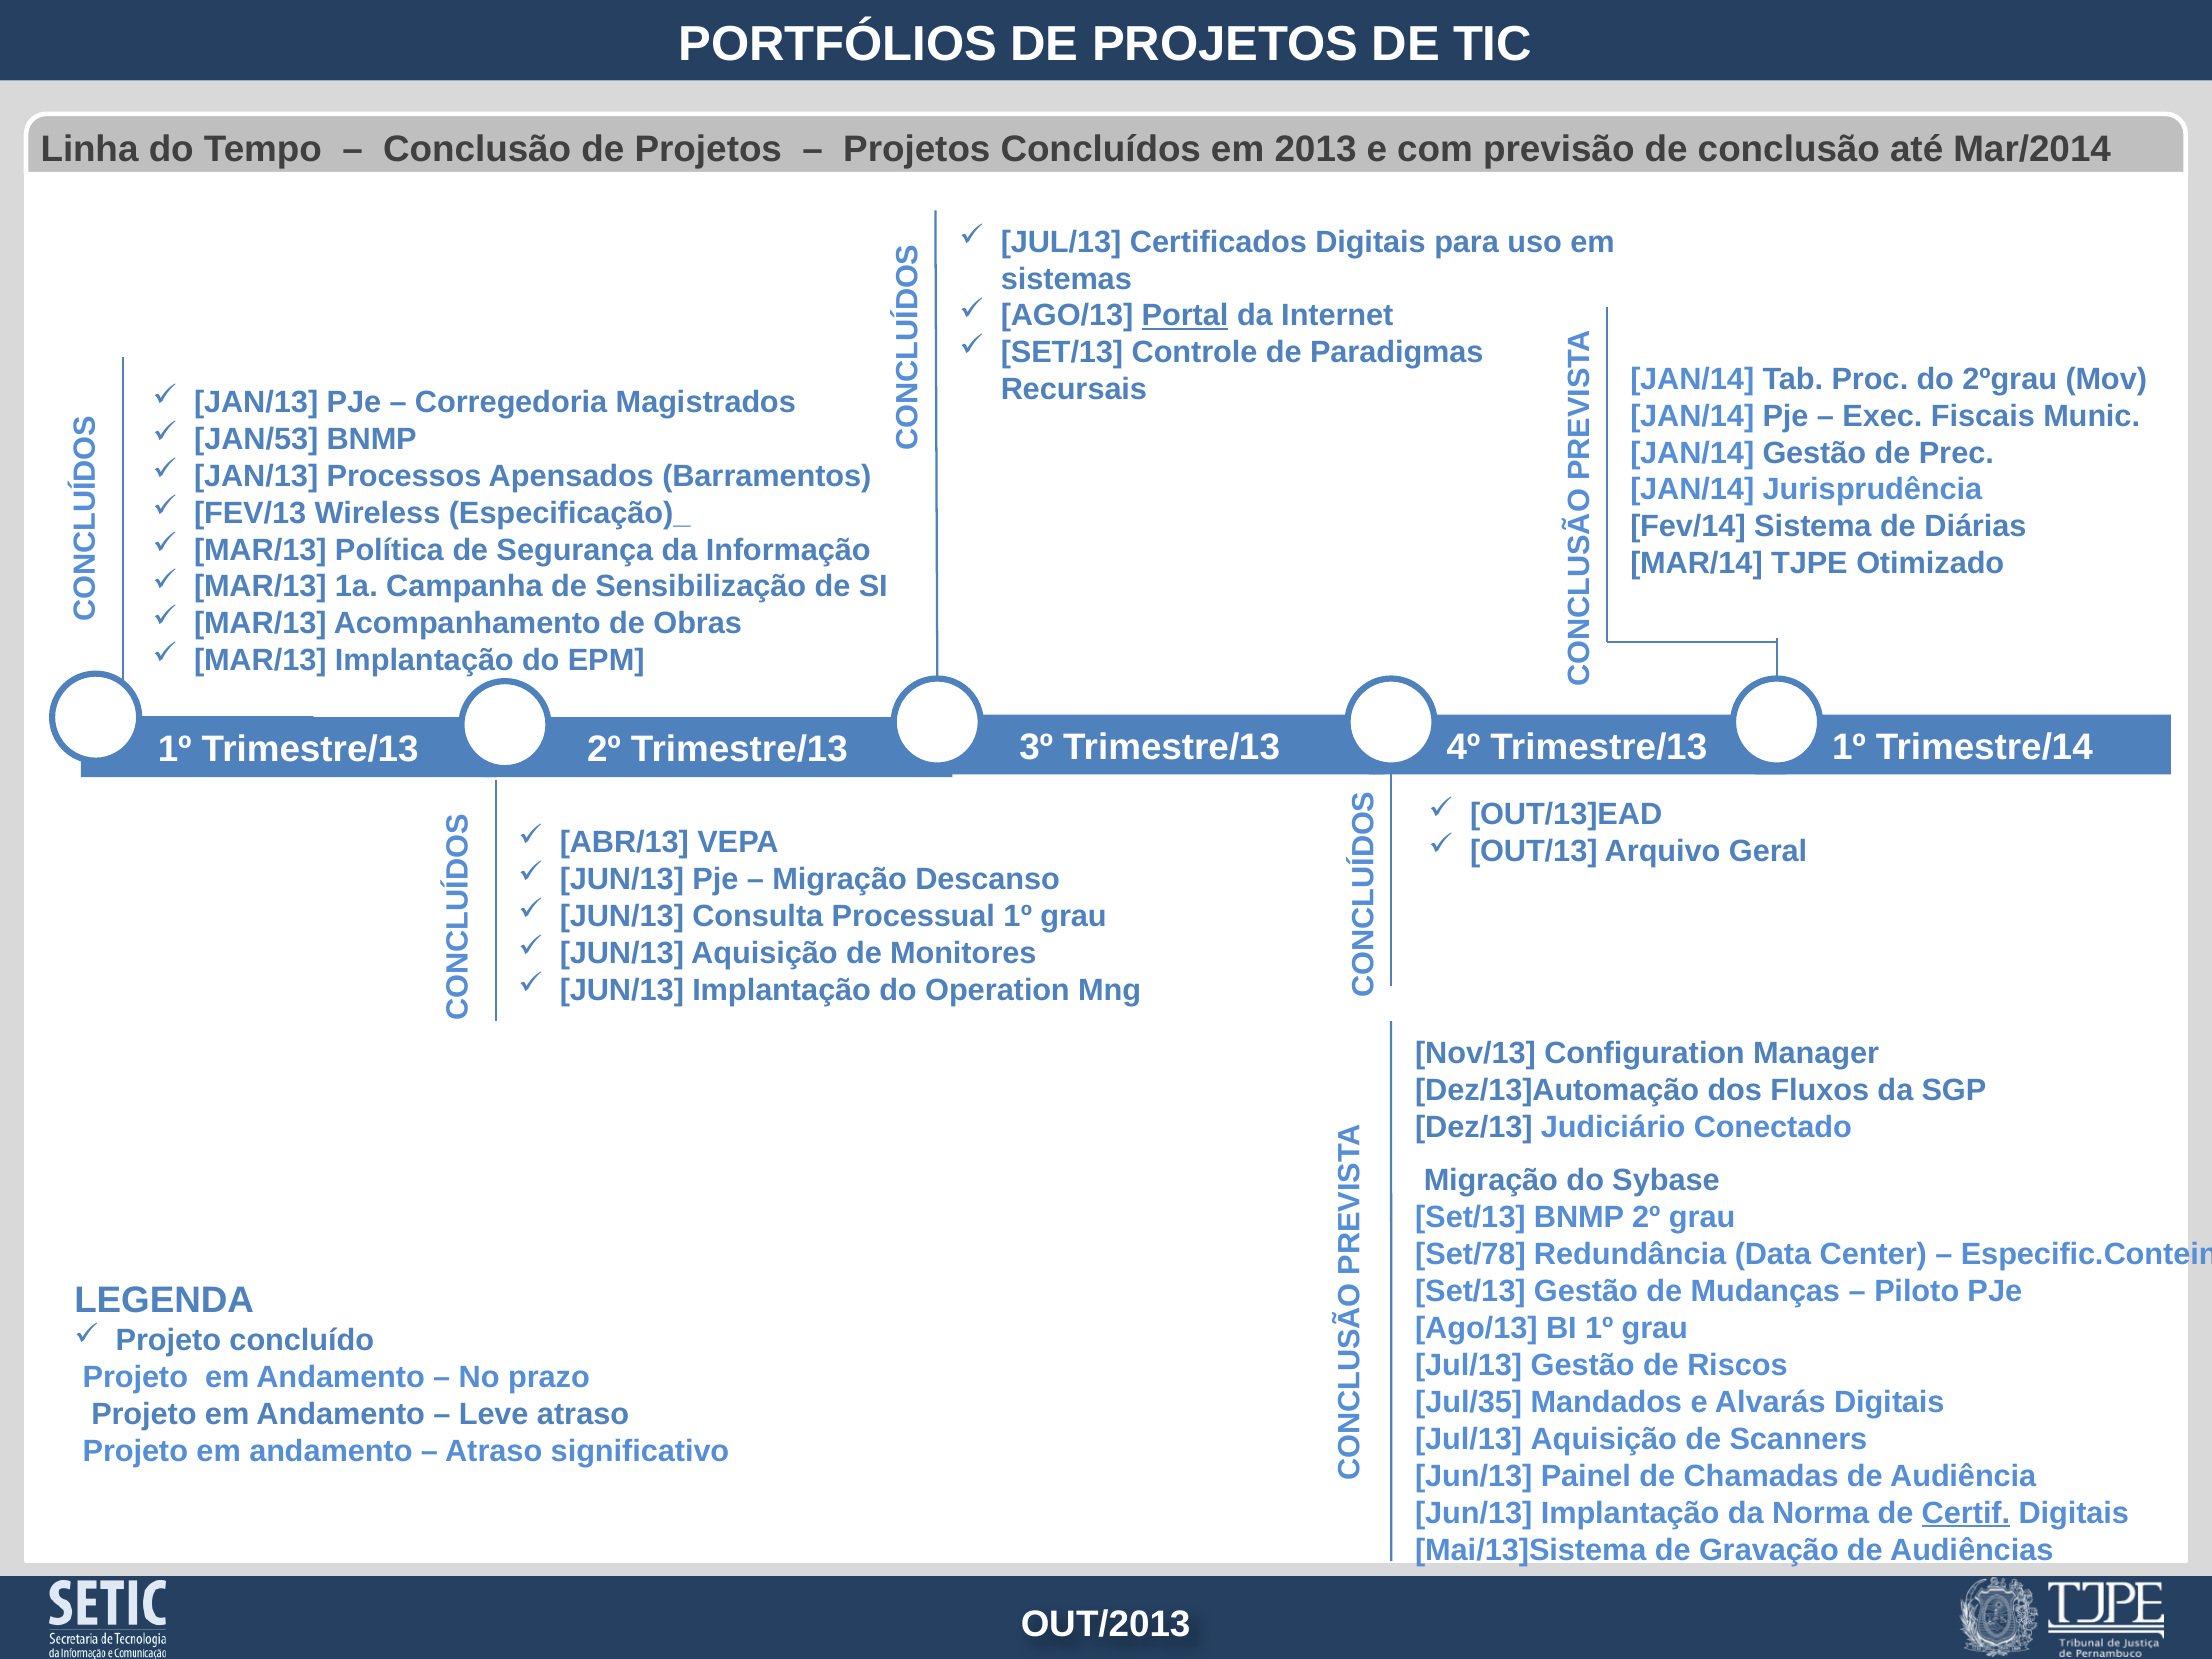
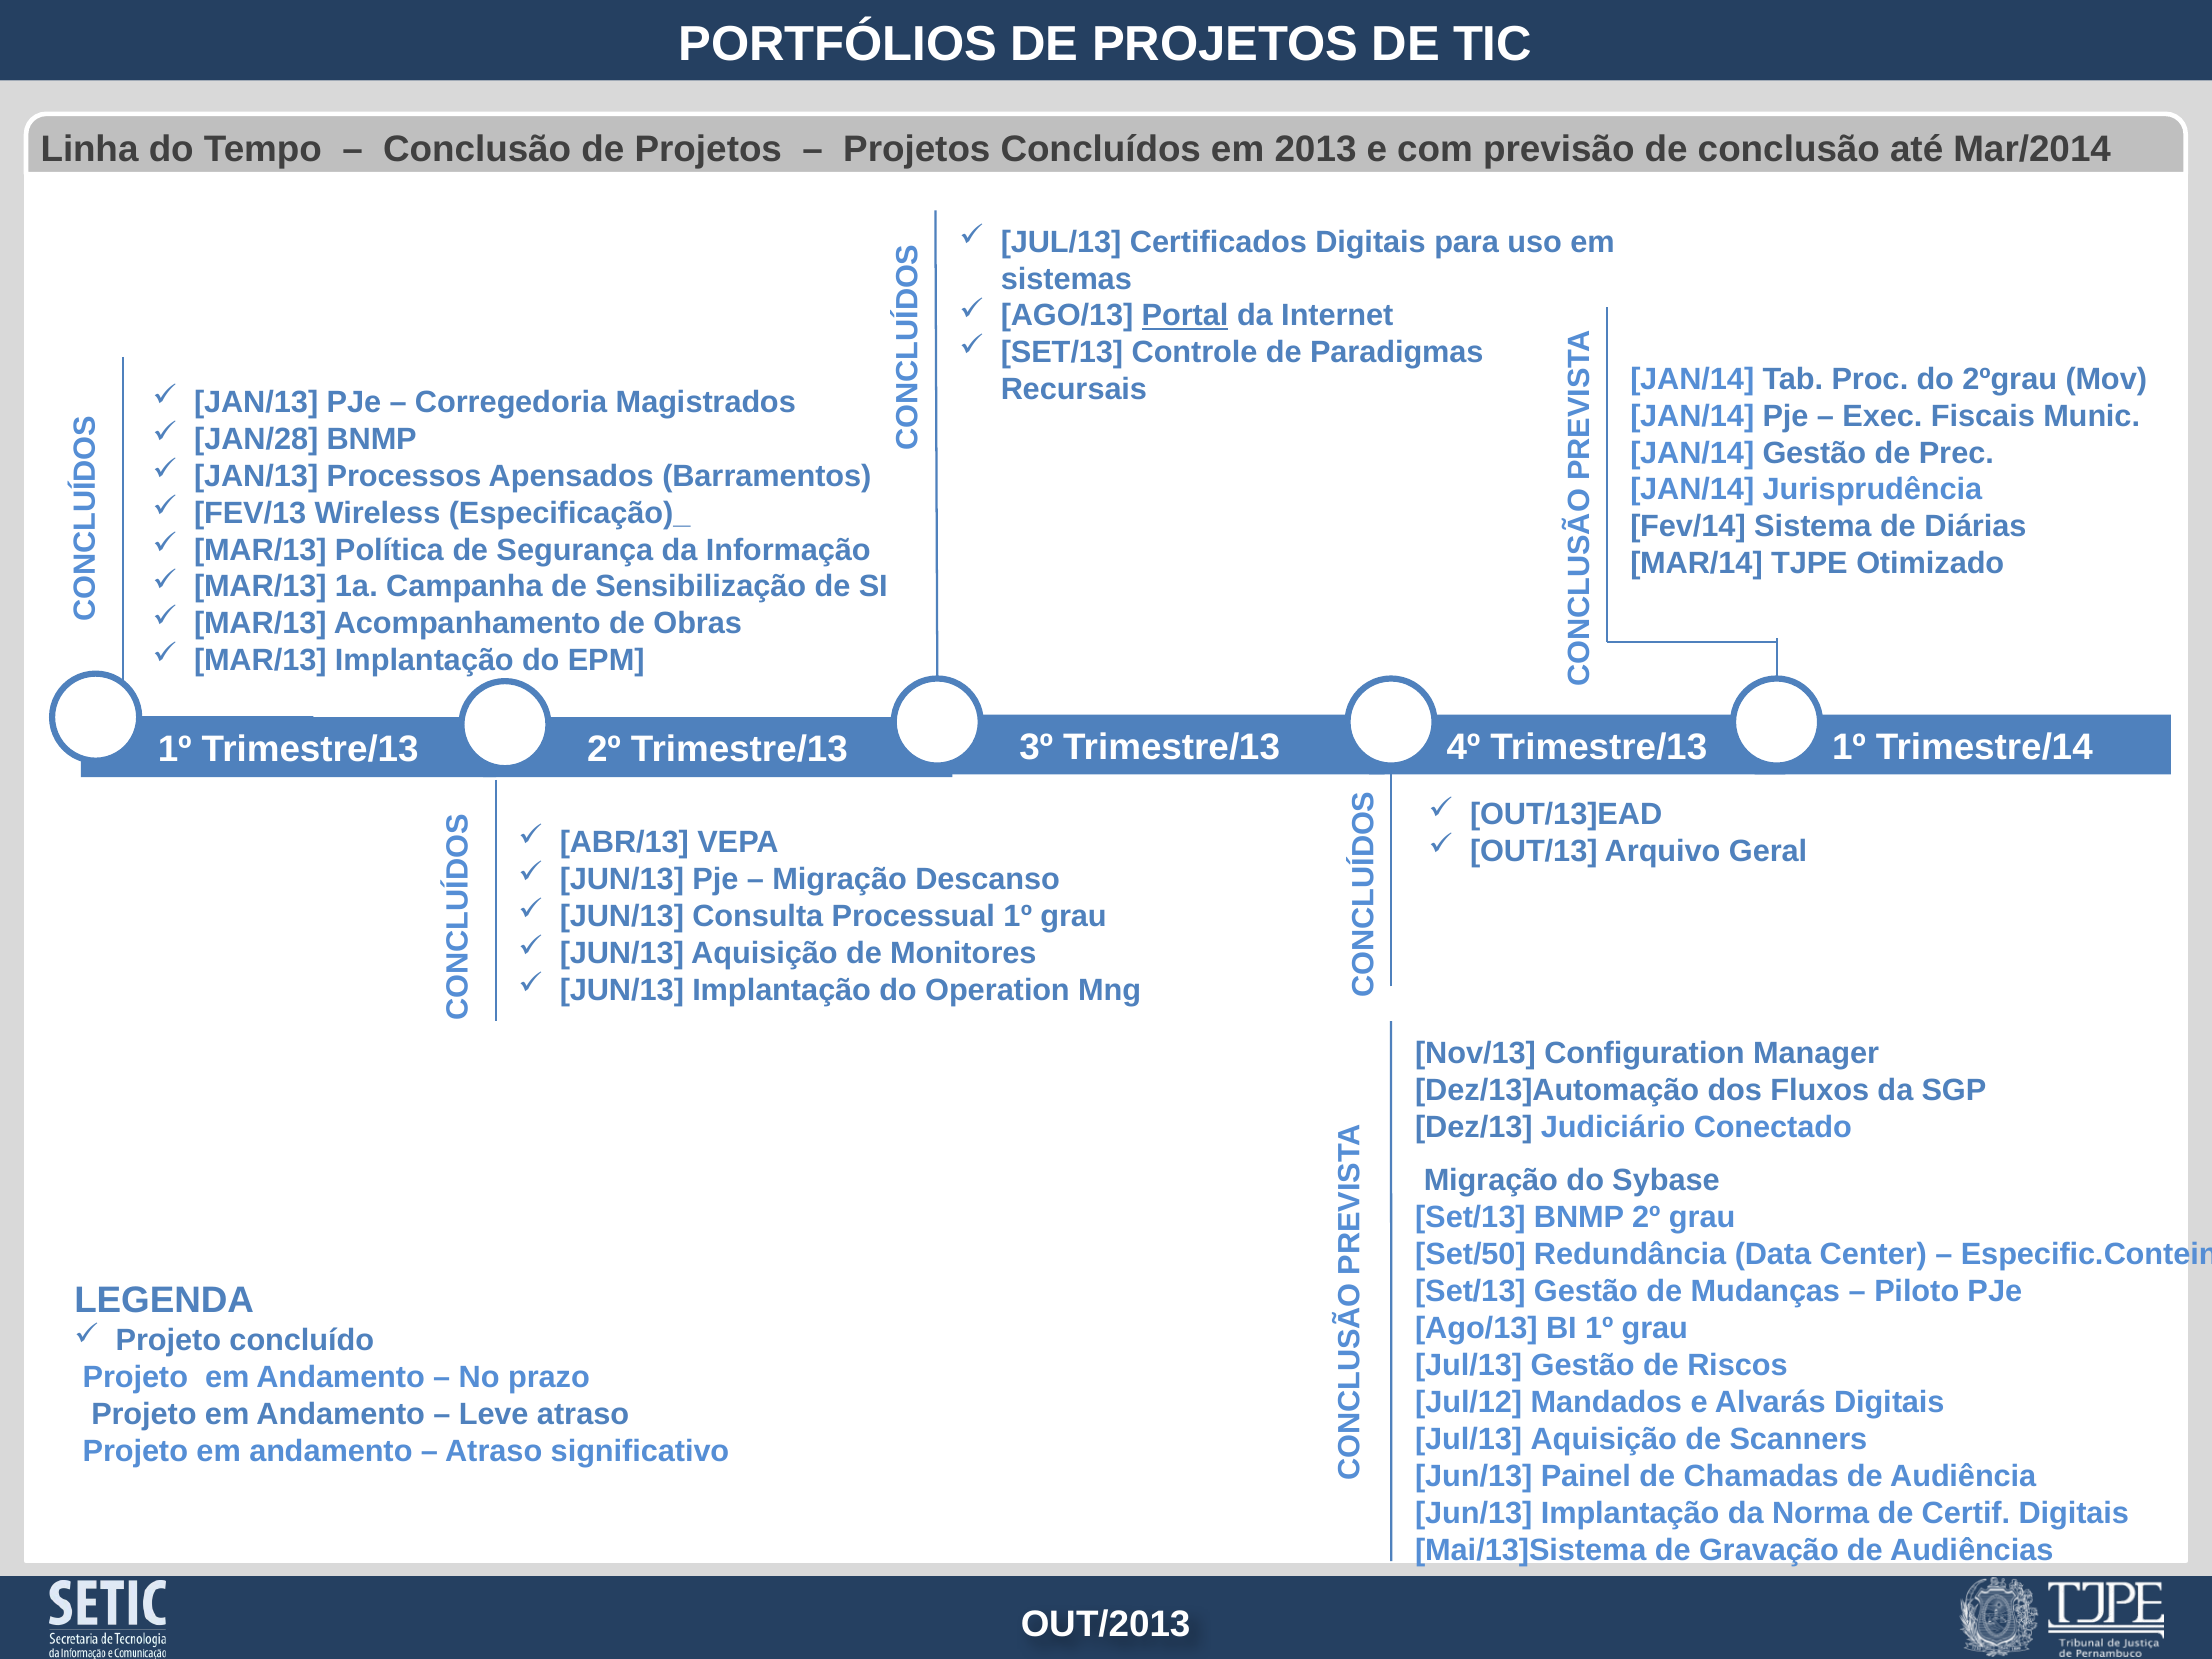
JAN/53: JAN/53 -> JAN/28 (256, 439)
Set/78: Set/78 -> Set/50 (1471, 1255)
Jul/35: Jul/35 -> Jul/12 (1469, 1402)
Certif underline: present -> none (1966, 1513)
